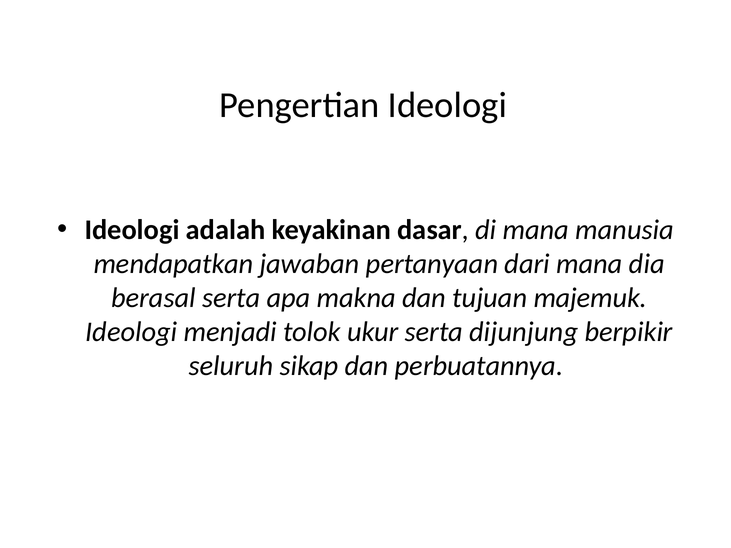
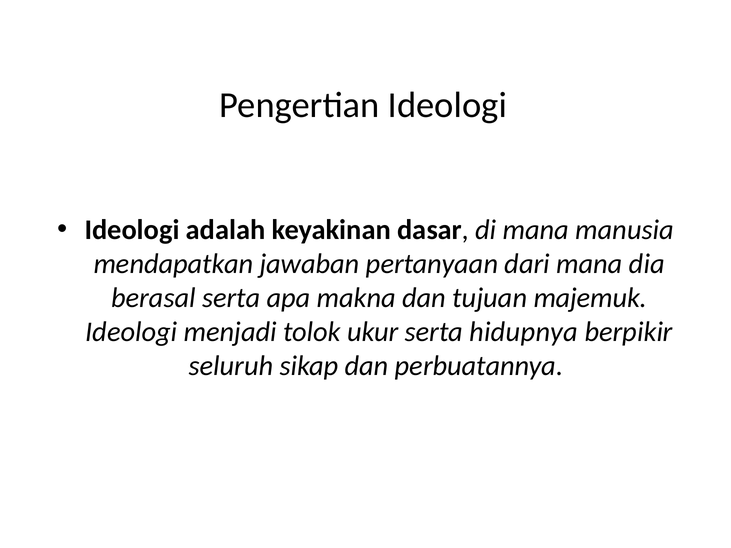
dijunjung: dijunjung -> hidupnya (524, 332)
